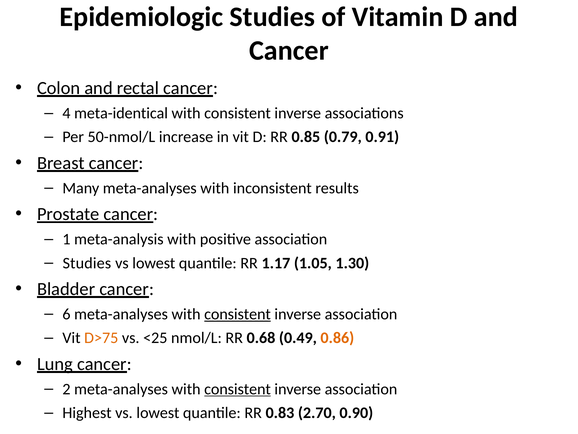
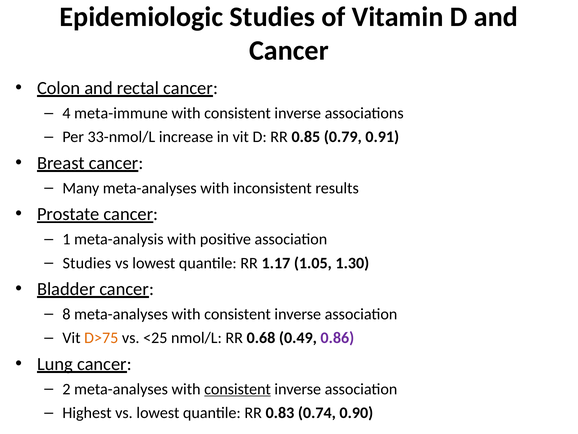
meta-identical: meta-identical -> meta-immune (121, 113)
50-nmol/L: 50-nmol/L -> 33-nmol/L (121, 137)
6: 6 -> 8 (66, 314)
consistent underline: present -> none (238, 314)
0.86 colour: orange -> purple (337, 338)
2.70: 2.70 -> 0.74 (317, 412)
